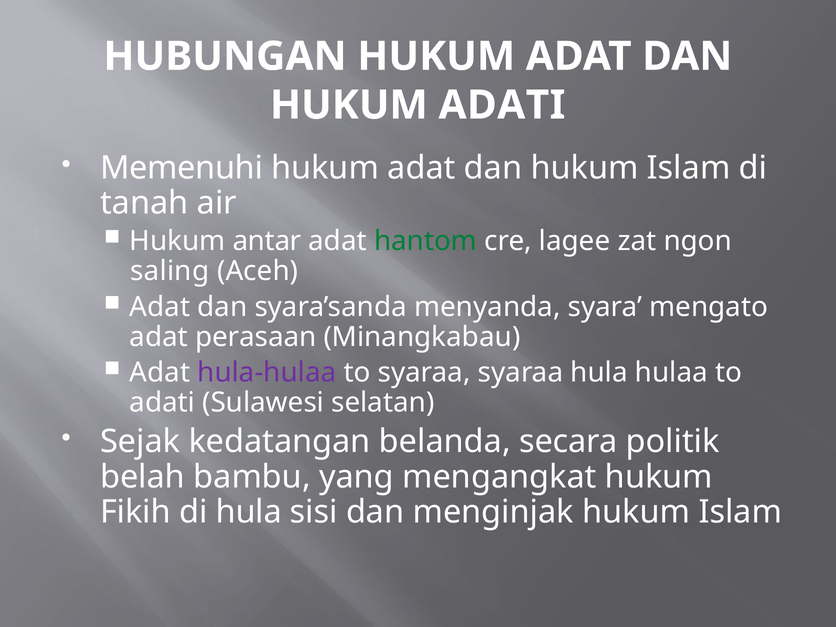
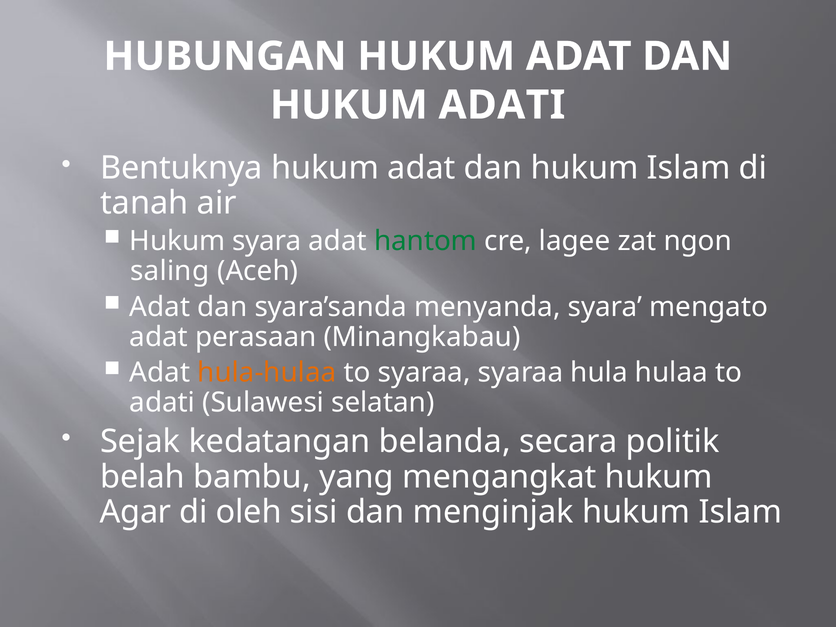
Memenuhi: Memenuhi -> Bentuknya (181, 168)
Hukum antar: antar -> syara (267, 241)
hula-hulaa colour: purple -> orange (267, 373)
Fikih: Fikih -> Agar (136, 512)
di hula: hula -> oleh (249, 512)
